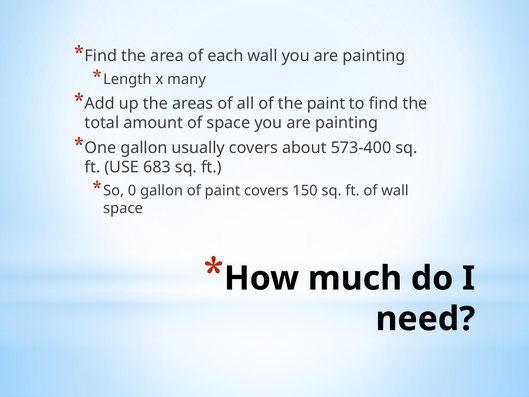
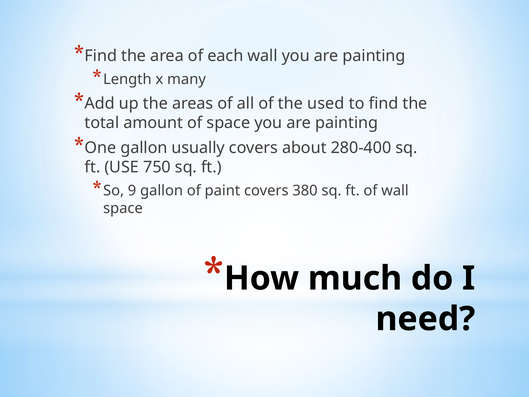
the paint: paint -> used (326, 103)
573-400: 573-400 -> 280-400 (361, 148)
683: 683 -> 750 (157, 167)
0: 0 -> 9 (132, 191)
150: 150 -> 380 (305, 191)
